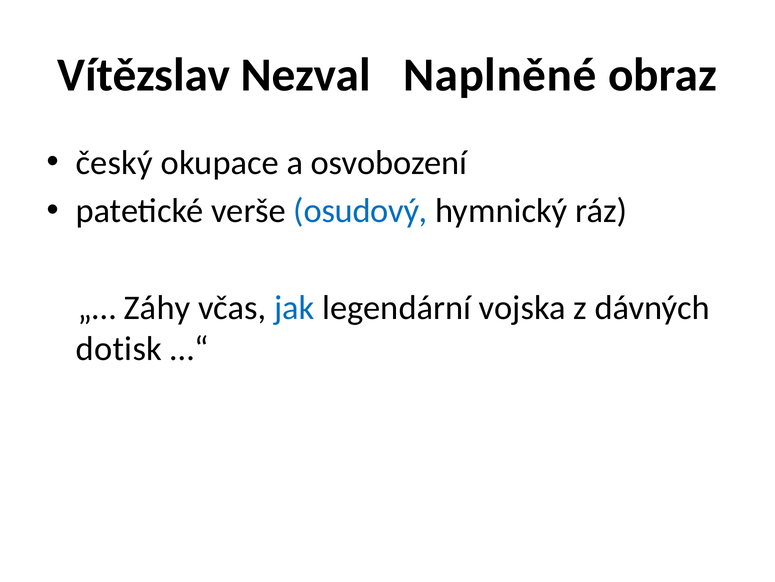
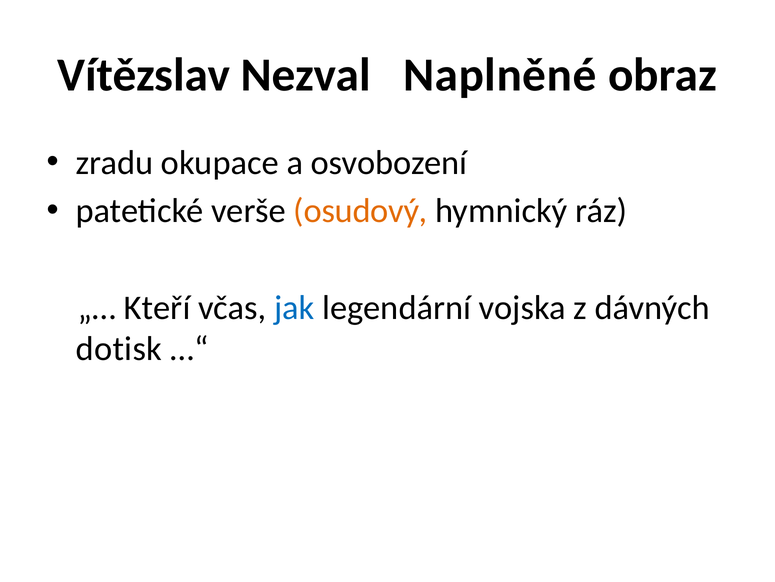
český: český -> zradu (114, 163)
osudový colour: blue -> orange (360, 211)
Záhy: Záhy -> Kteří (157, 307)
